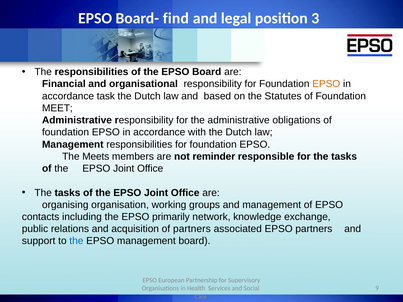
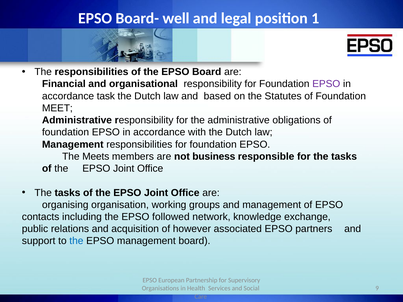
find: find -> well (176, 18)
3: 3 -> 1 (315, 18)
EPSO colour: orange -> purple (326, 84)
reminder: reminder -> business (214, 157)
primarily: primarily -> followed (171, 217)
of partners: partners -> however (192, 229)
